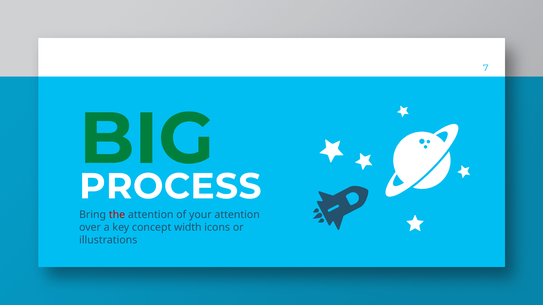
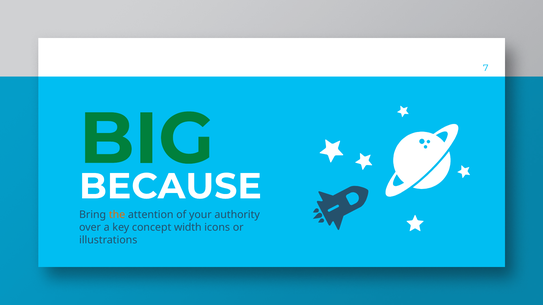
PROCESS: PROCESS -> BECAUSE (170, 187)
the colour: red -> orange (117, 215)
your attention: attention -> authority (237, 215)
